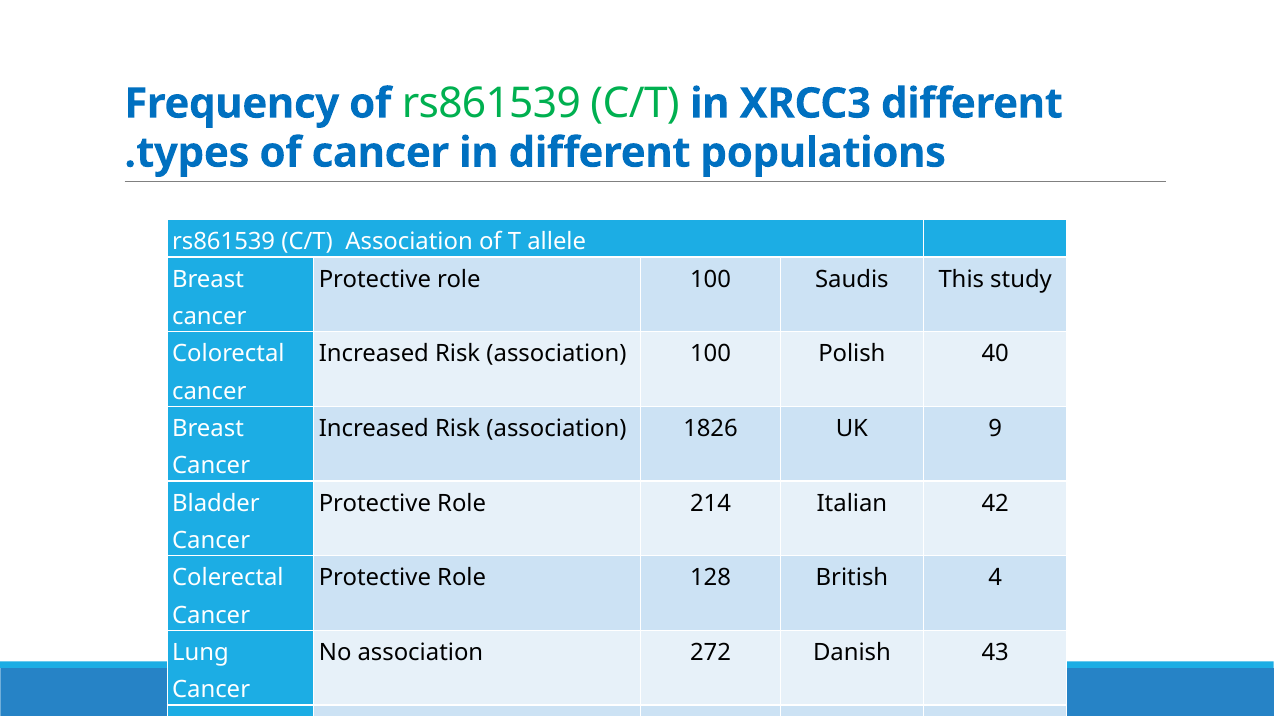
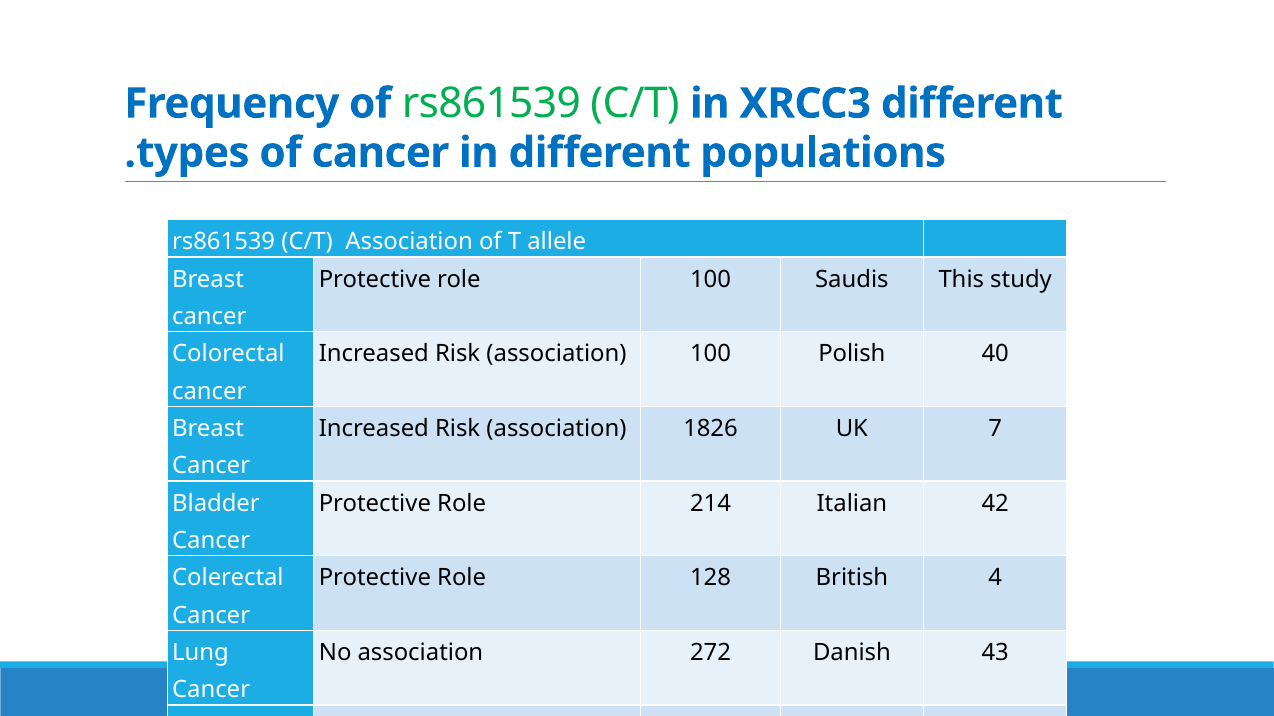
9: 9 -> 7 (995, 429)
